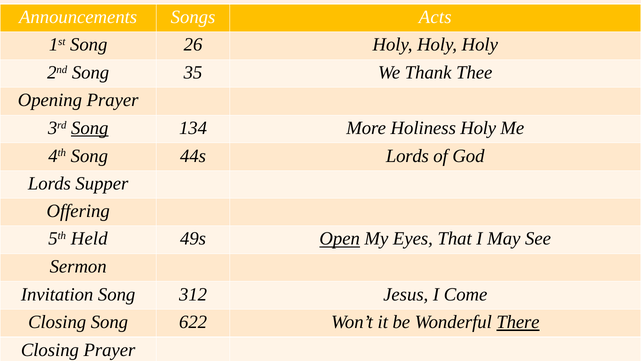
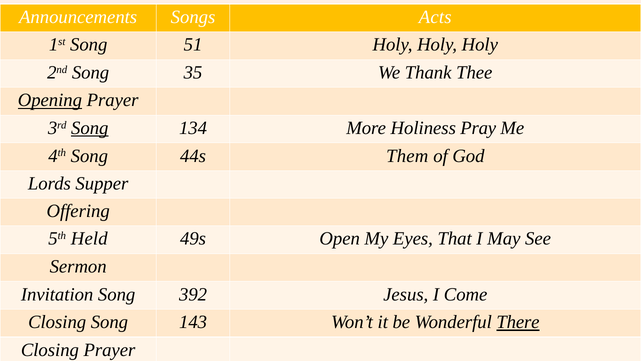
26: 26 -> 51 (193, 45)
Opening underline: none -> present (50, 100)
Holiness Holy: Holy -> Pray (478, 128)
44s Lords: Lords -> Them (407, 156)
Open underline: present -> none (340, 239)
312: 312 -> 392 (193, 294)
622: 622 -> 143 (193, 322)
